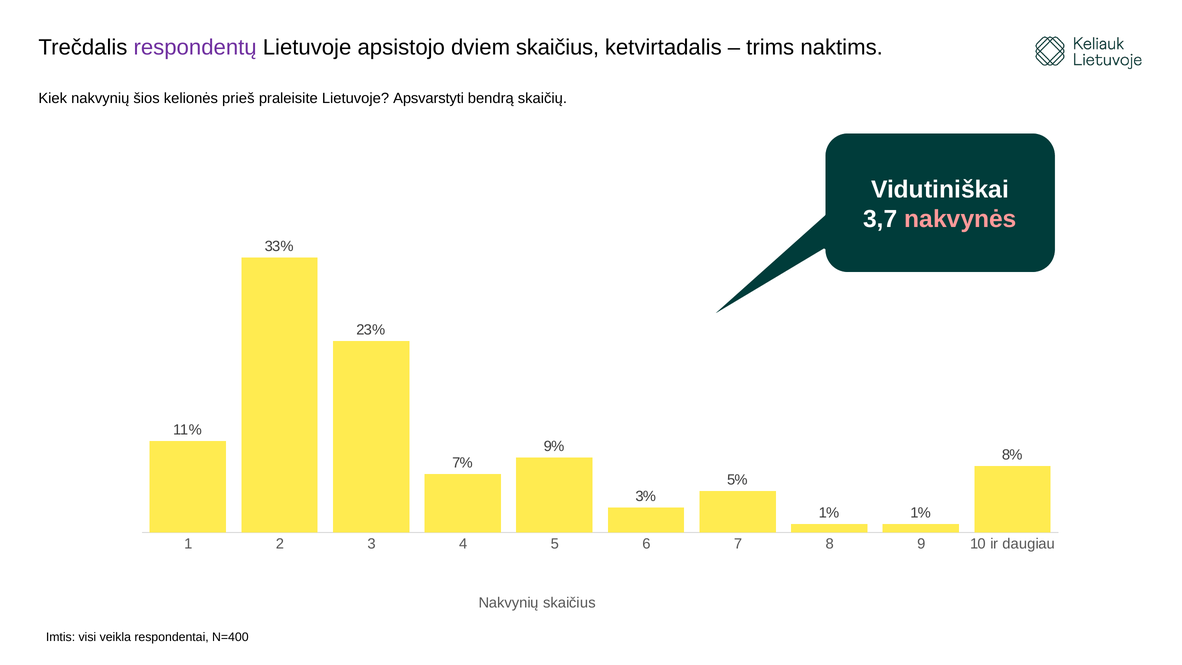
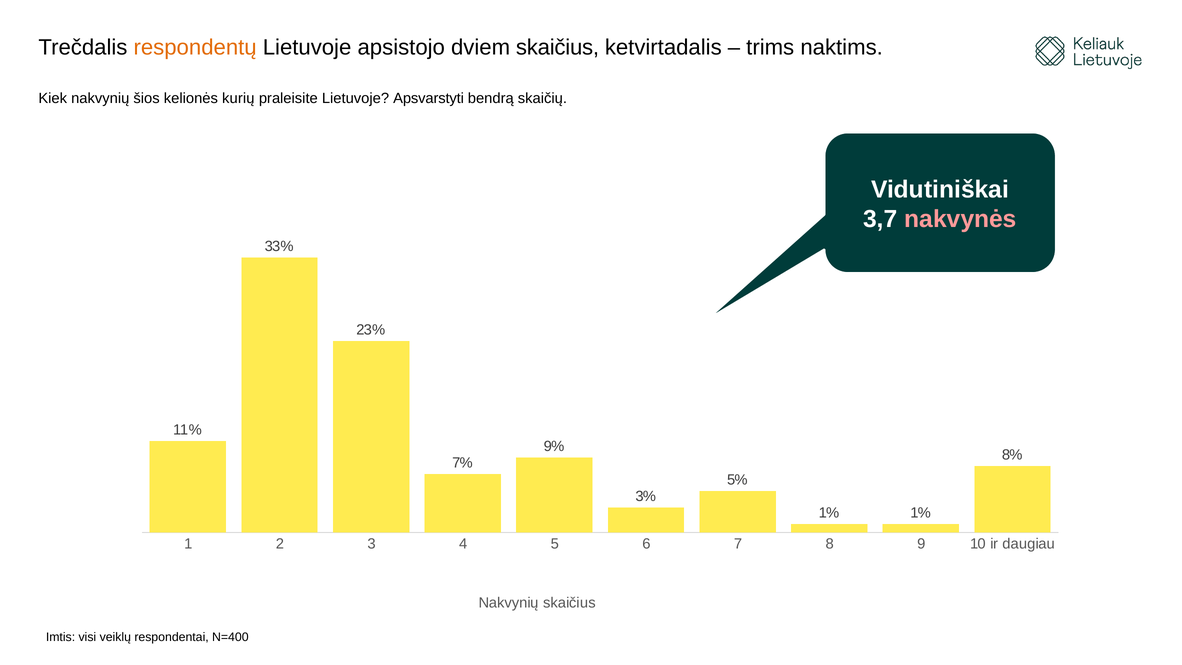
respondentų colour: purple -> orange (195, 47)
prieš: prieš -> kurių (238, 99)
veikla: veikla -> veiklų (115, 637)
